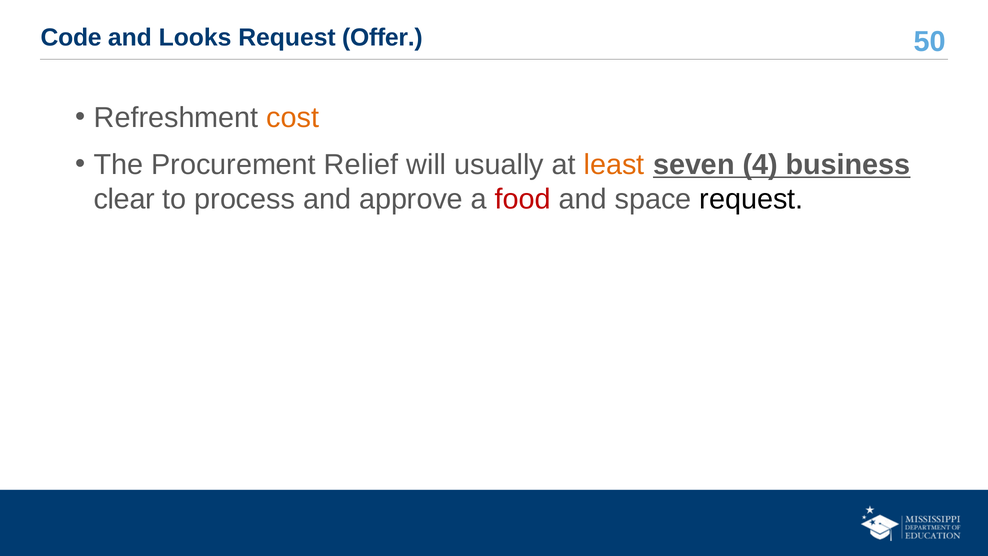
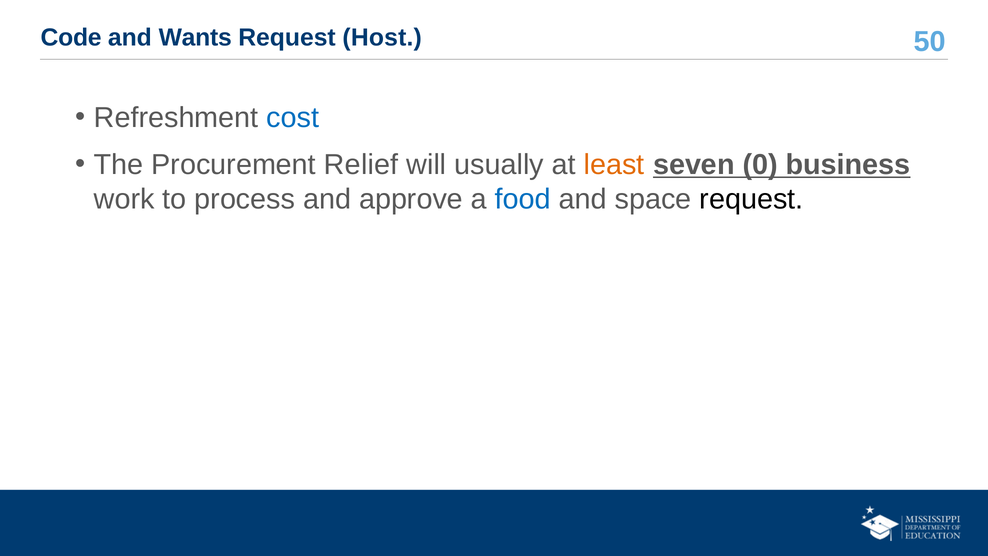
Looks: Looks -> Wants (195, 38)
Offer: Offer -> Host (382, 38)
cost colour: orange -> blue (293, 118)
4: 4 -> 0 (760, 165)
clear: clear -> work (124, 199)
food colour: red -> blue (523, 199)
